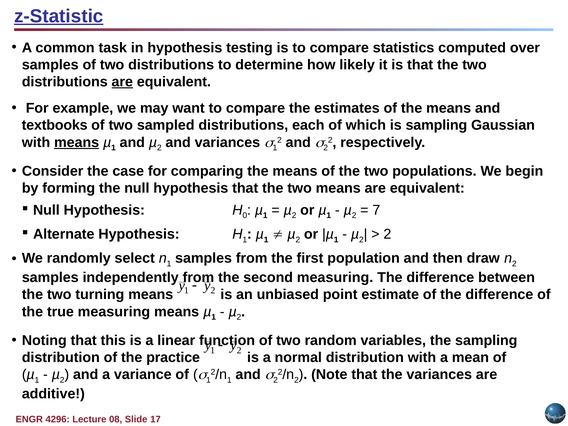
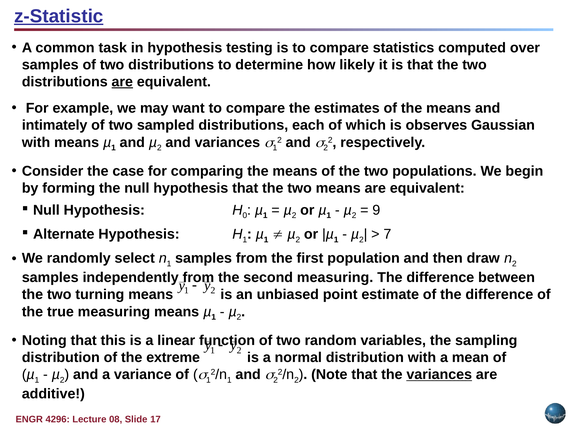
textbooks: textbooks -> intimately (55, 125)
is sampling: sampling -> observes (436, 125)
means underline: present -> none (77, 142)
7: 7 -> 9 (376, 210)
2: 2 -> 7 (387, 234)
practice: practice -> extreme (173, 358)
variances underline: none -> present (439, 375)
